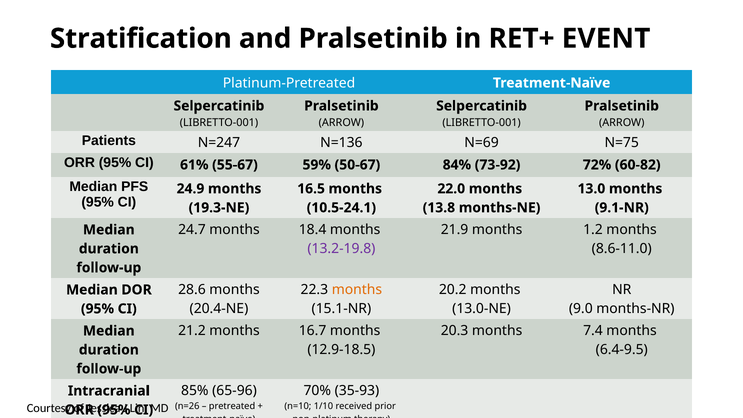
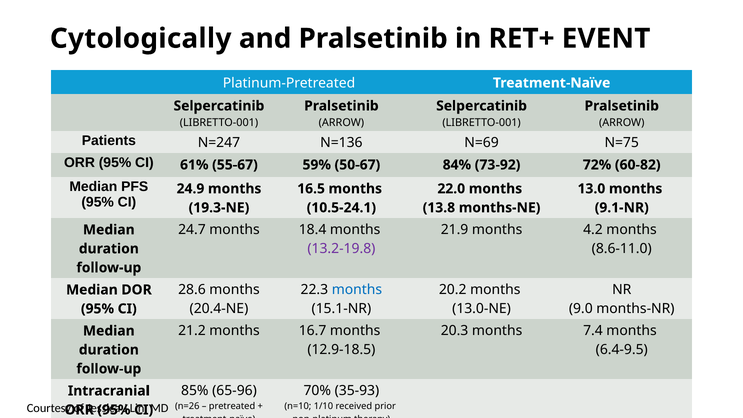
Stratification: Stratification -> Cytologically (141, 39)
1.2: 1.2 -> 4.2 (593, 230)
months colour: orange -> blue (357, 290)
